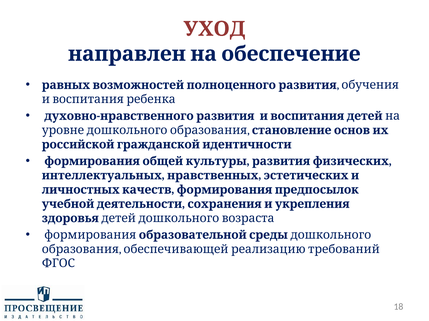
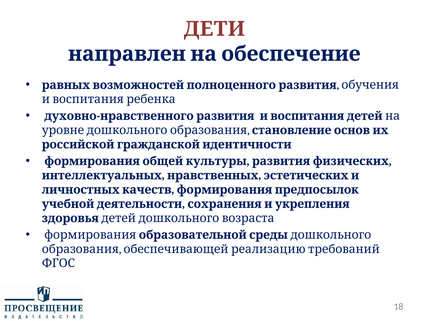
УХОД: УХОД -> ДЕТИ (214, 29)
